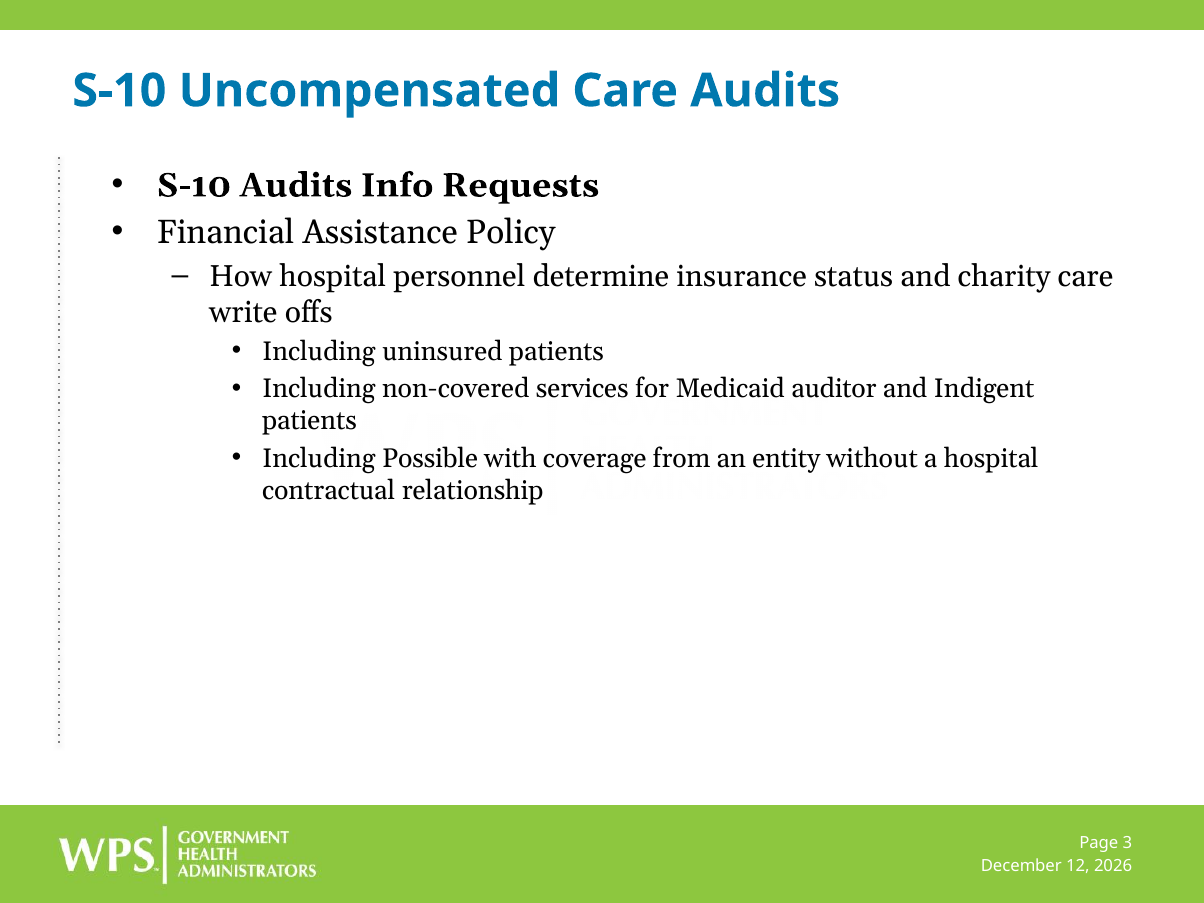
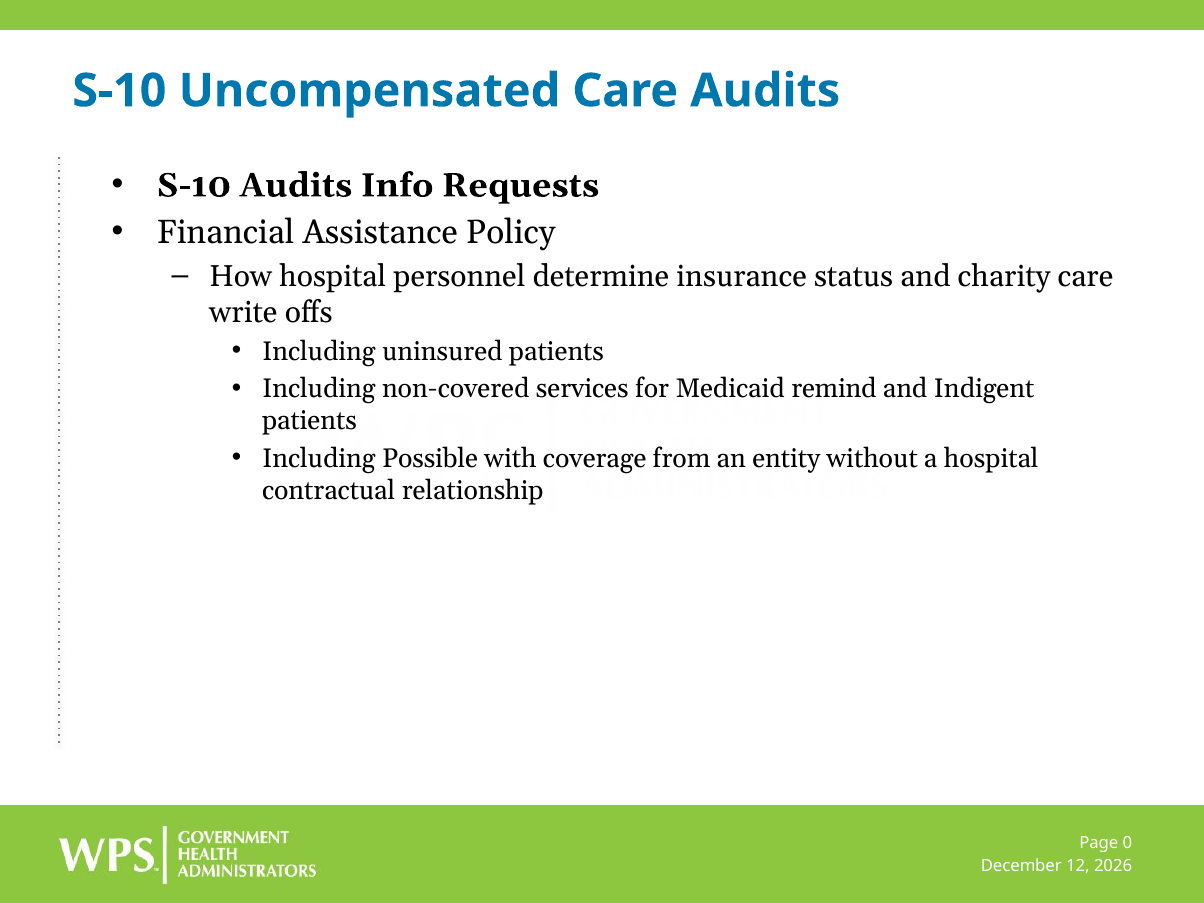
auditor: auditor -> remind (834, 389)
3: 3 -> 0 (1127, 843)
